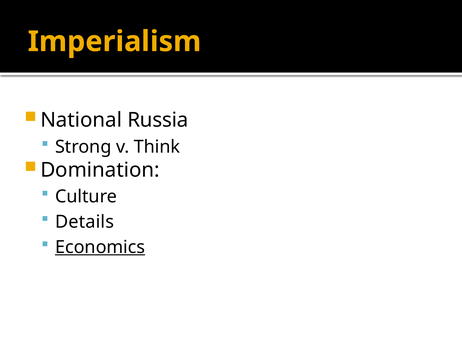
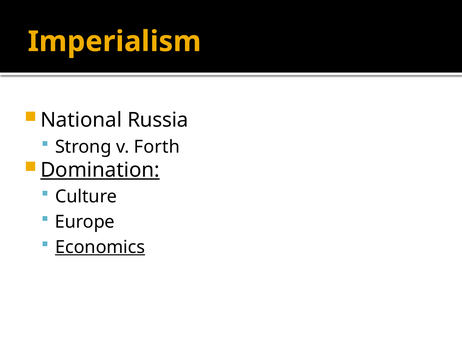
Think: Think -> Forth (157, 147)
Domination underline: none -> present (100, 170)
Details: Details -> Europe (85, 222)
